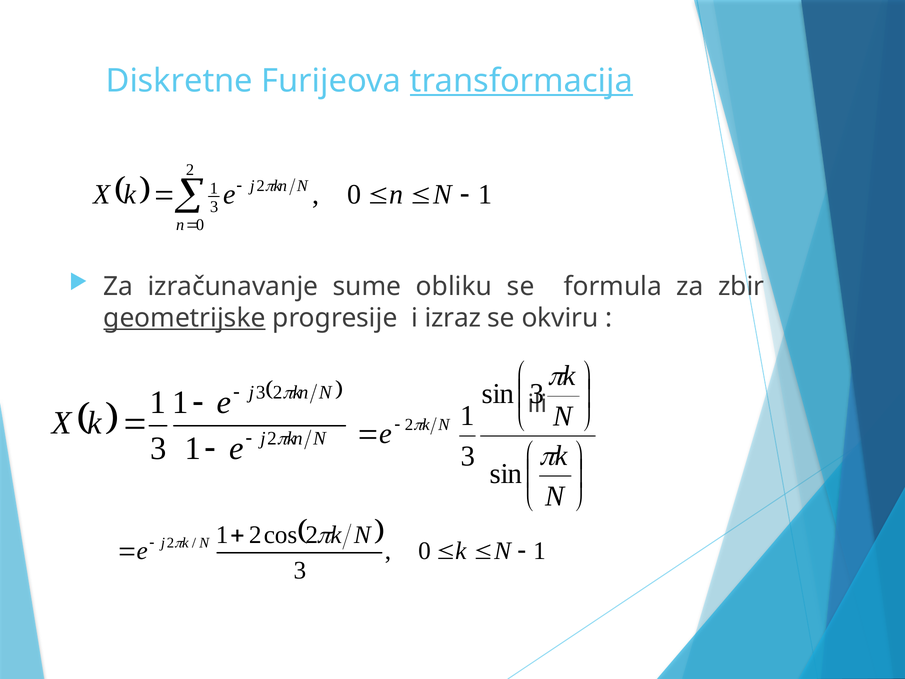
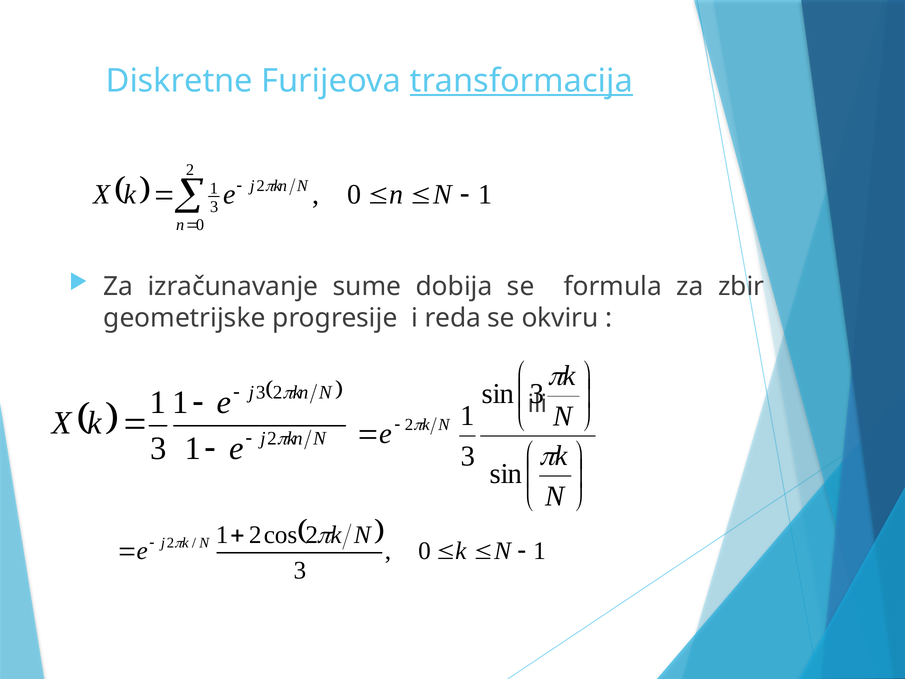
obliku: obliku -> dobija (454, 286)
geometrijske underline: present -> none (184, 318)
izraz: izraz -> reda (453, 318)
